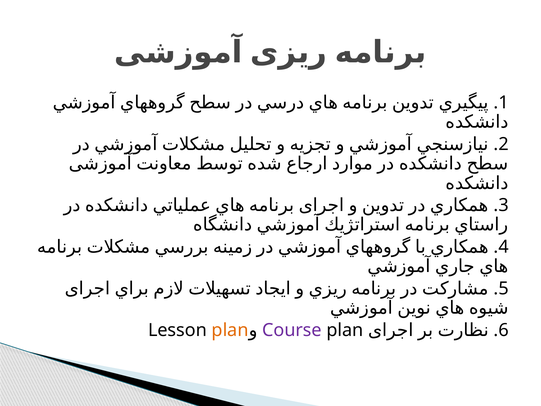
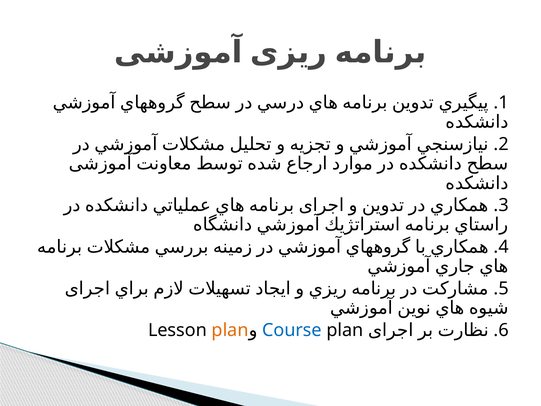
Course colour: purple -> blue (292, 330)
